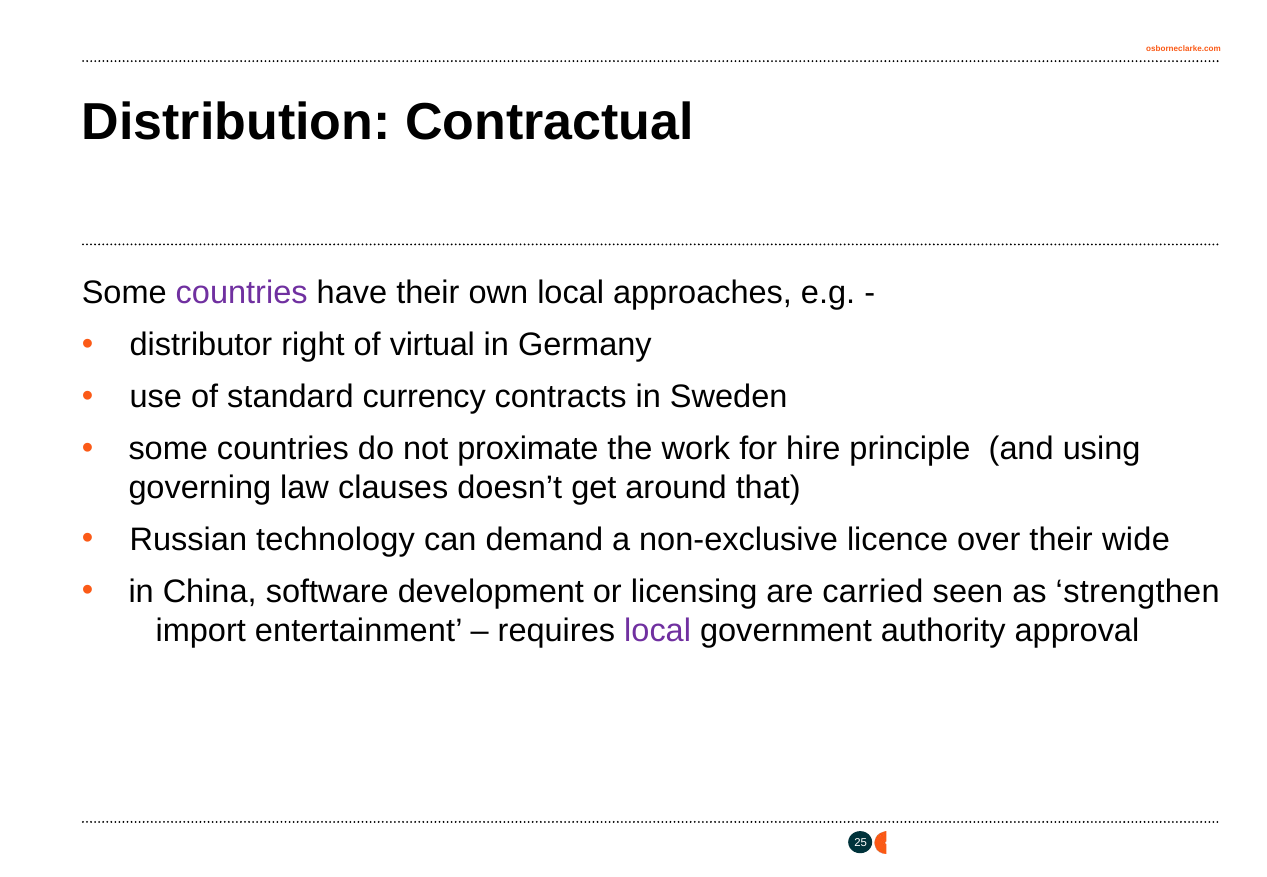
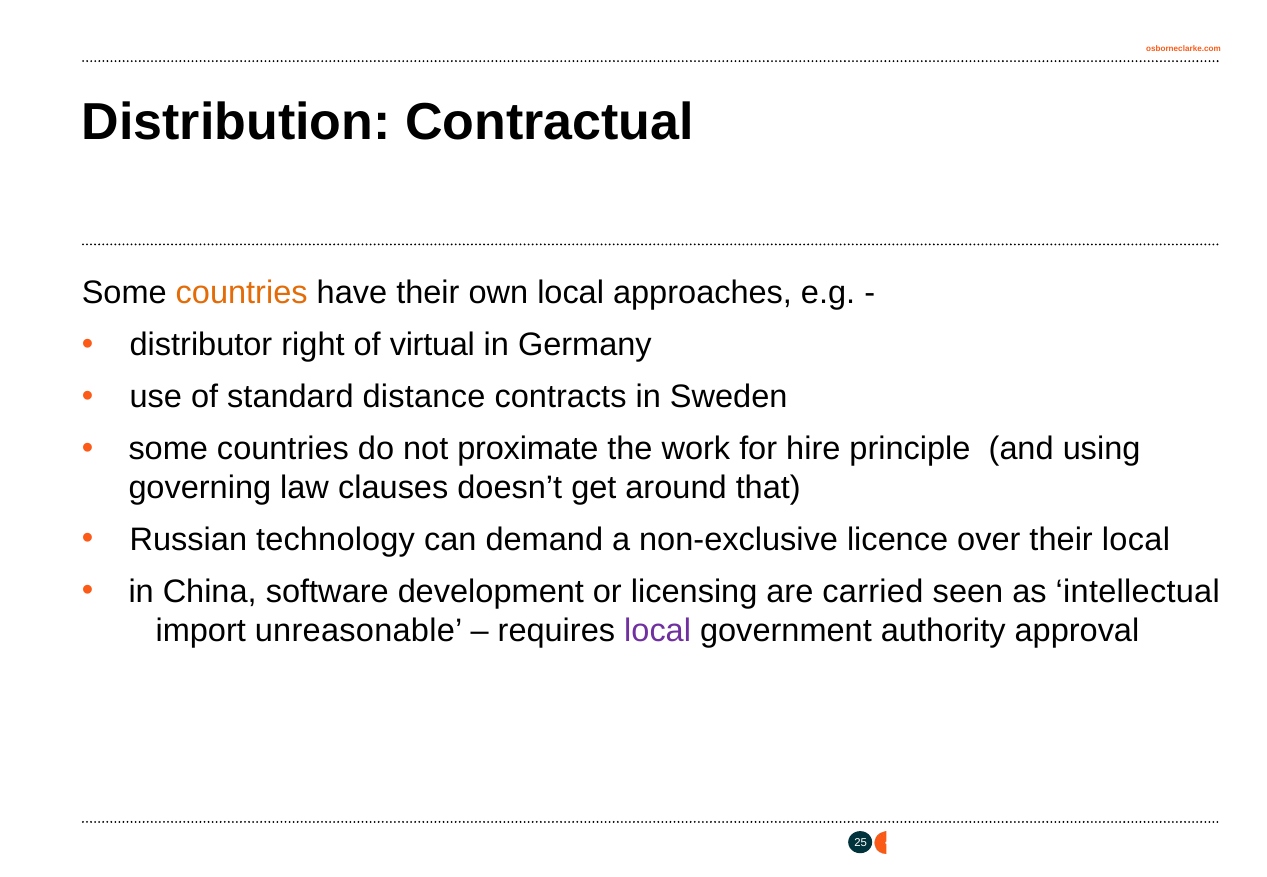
countries colour: purple -> orange (242, 293)
currency: currency -> distance (424, 397)
their wide: wide -> local (1136, 540)
strengthen: strengthen -> intellectual (1138, 592)
entertainment: entertainment -> unreasonable (359, 631)
